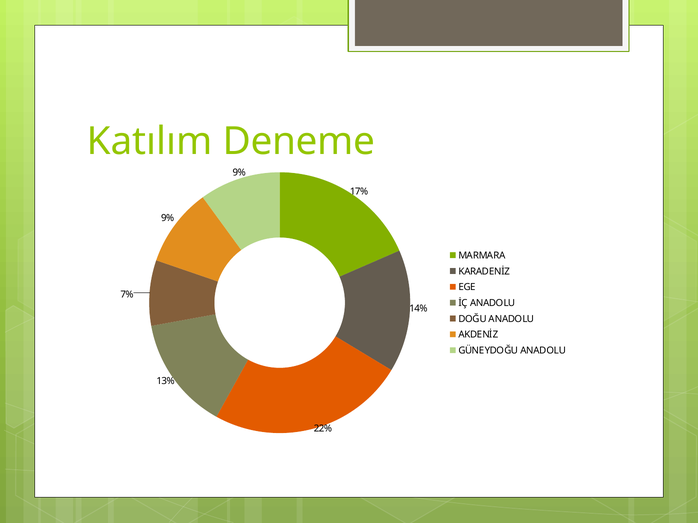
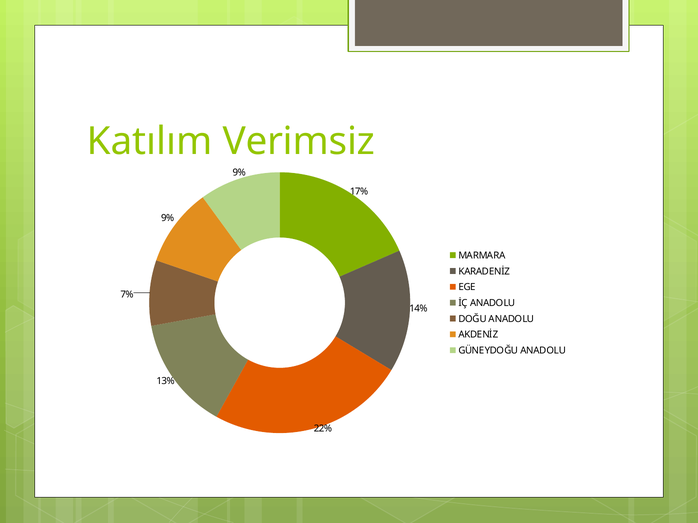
Deneme: Deneme -> Verimsiz (299, 142)
